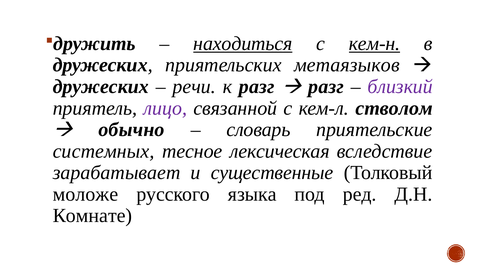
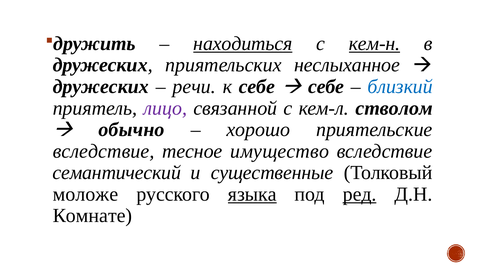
метаязыков: метаязыков -> неслыханное (347, 65)
к разг: разг -> себе (257, 87)
разг: разг -> себе (326, 87)
близкий colour: purple -> blue (400, 87)
словарь: словарь -> хорошо (258, 130)
системных: системных -> вследствие (104, 151)
лексическая: лексическая -> имущество (280, 151)
зарабатывает: зарабатывает -> семантический (117, 173)
языка underline: none -> present (252, 194)
ред underline: none -> present (360, 194)
